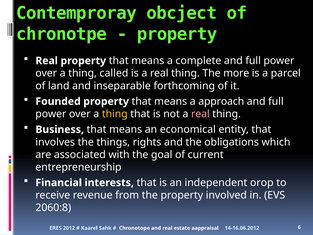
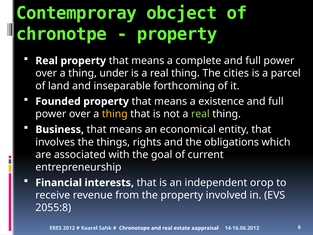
called: called -> under (114, 73)
more: more -> cities (236, 73)
approach: approach -> existence (221, 101)
real colour: pink -> light green (200, 114)
2060:8: 2060:8 -> 2055:8 (53, 208)
